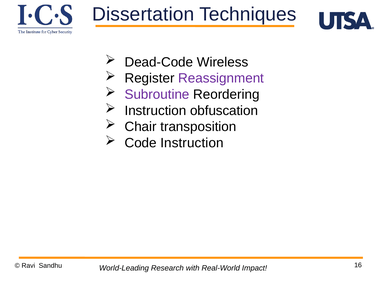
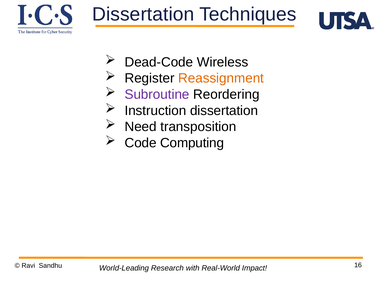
Reassignment colour: purple -> orange (221, 78)
Instruction obfuscation: obfuscation -> dissertation (224, 110)
Chair: Chair -> Need (141, 127)
Code Instruction: Instruction -> Computing (192, 143)
